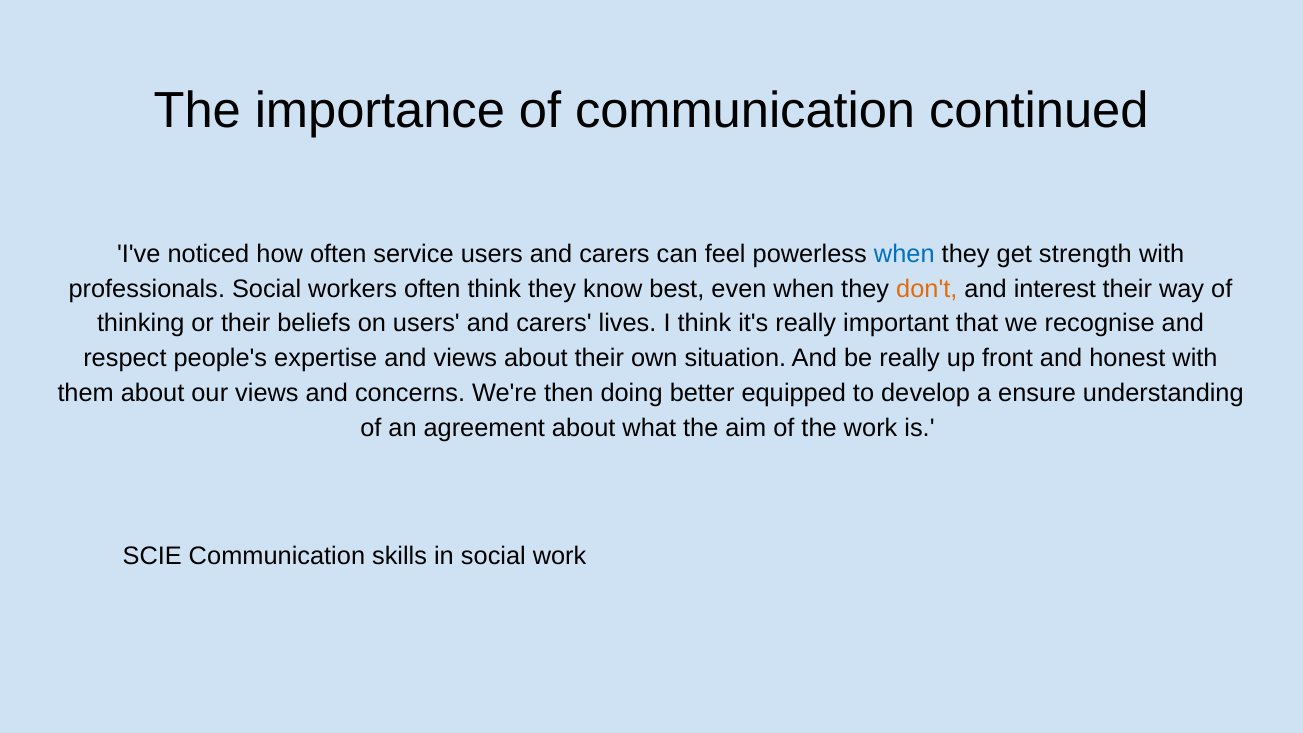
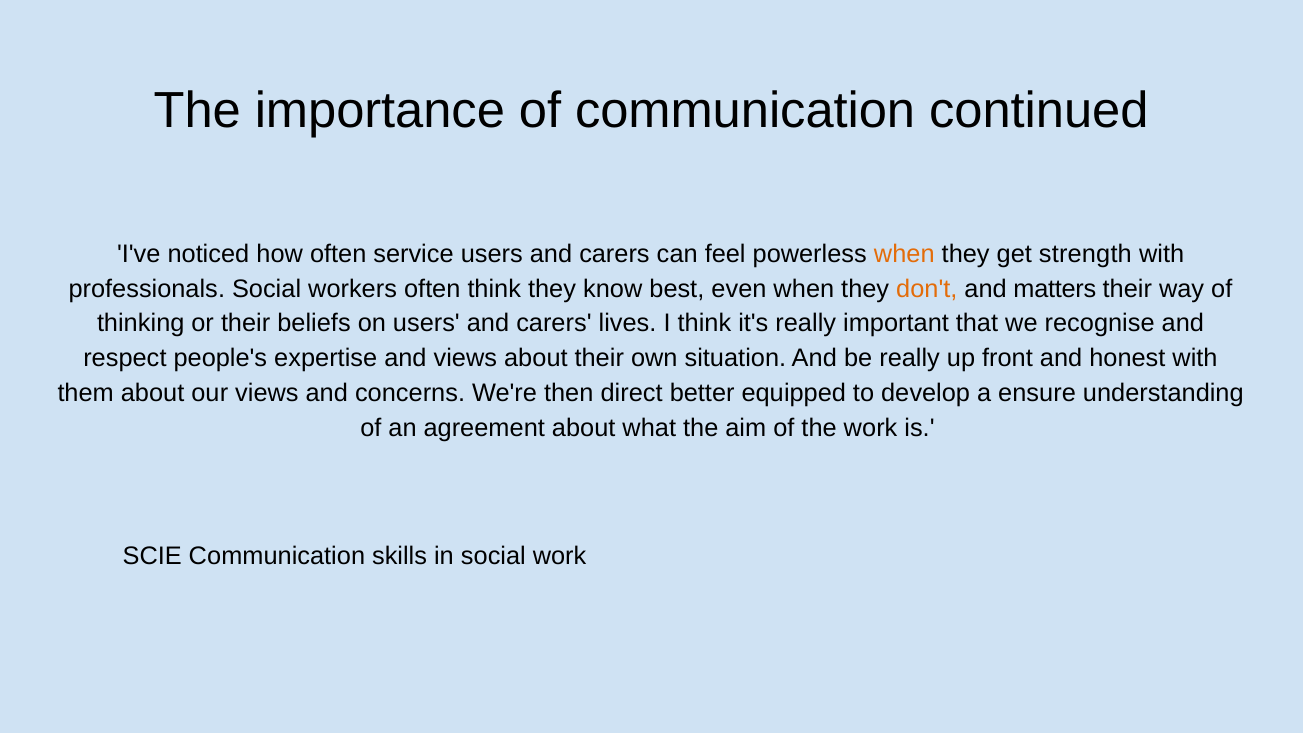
when colour: blue -> orange (904, 254)
interest: interest -> matters (1055, 289)
doing: doing -> direct (632, 393)
